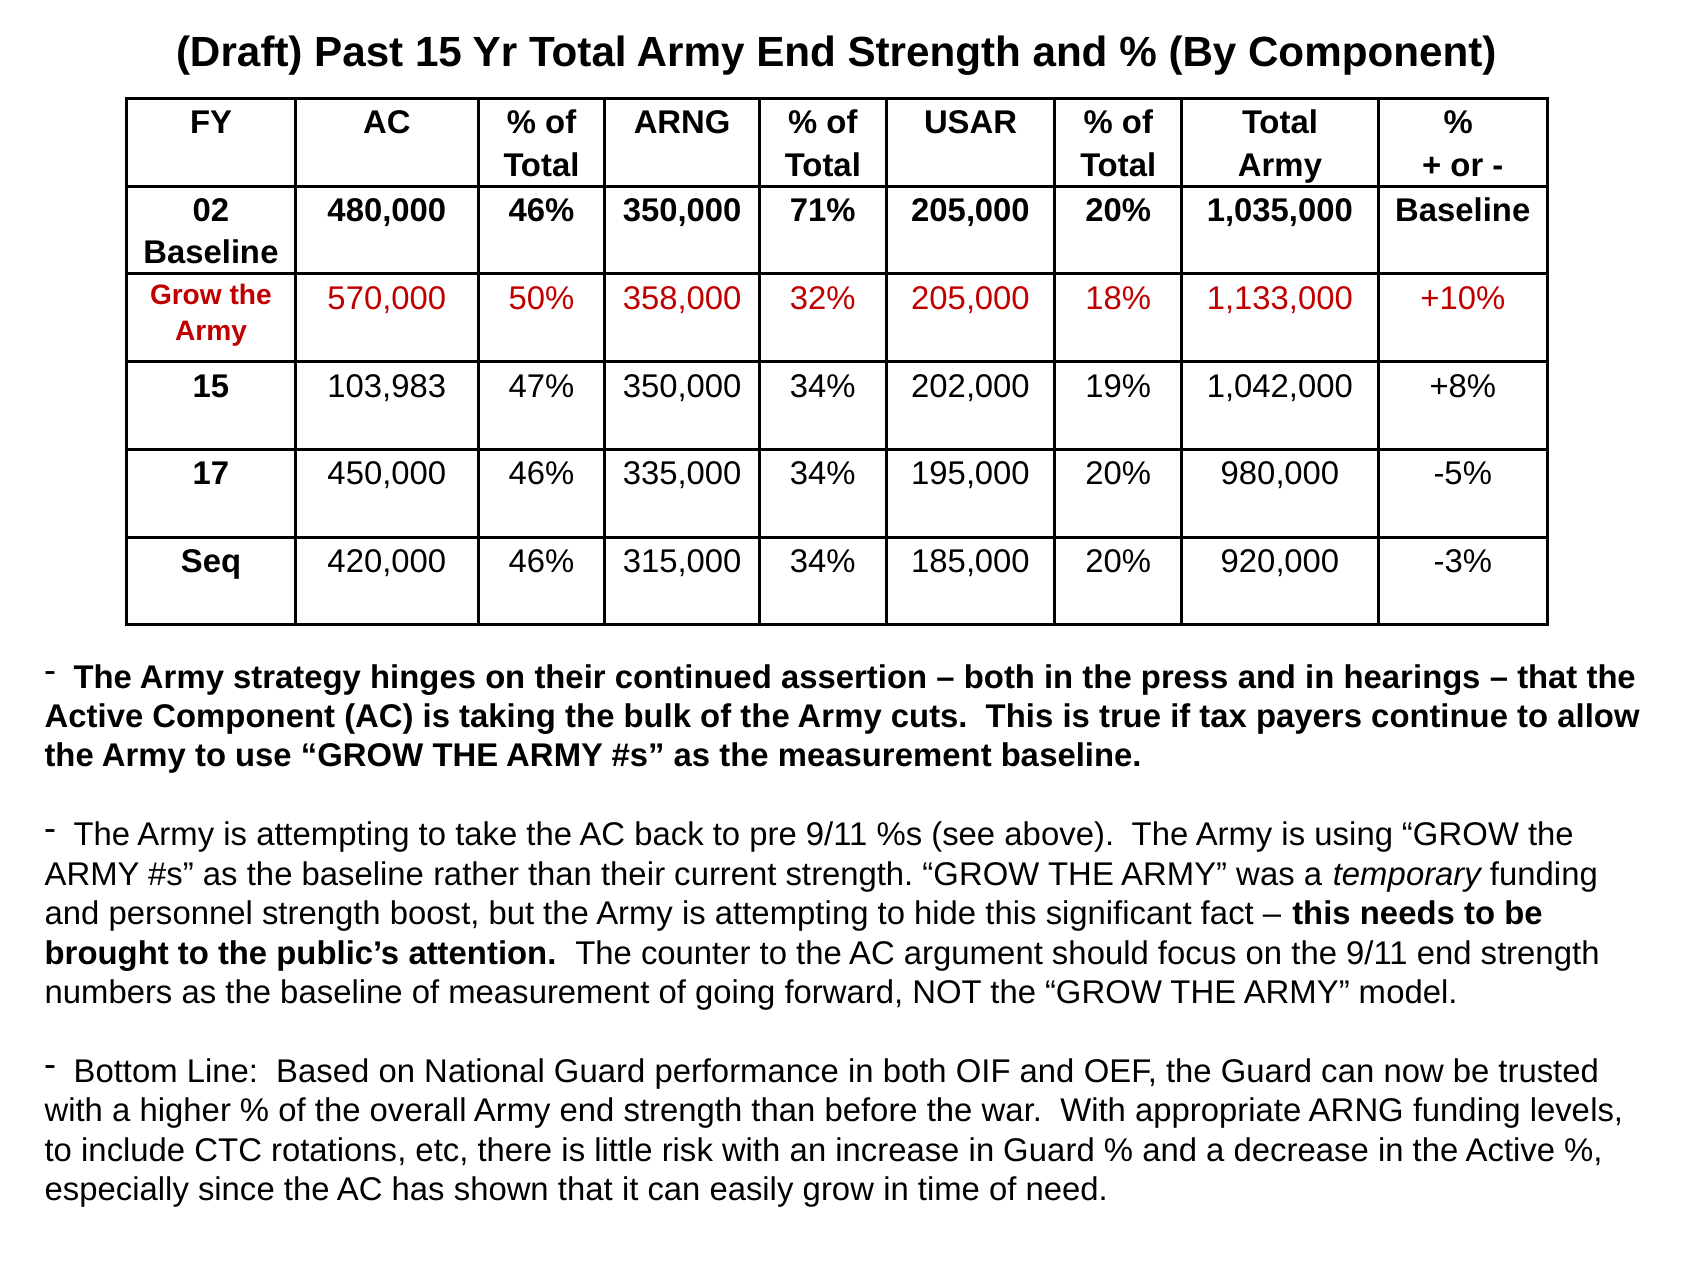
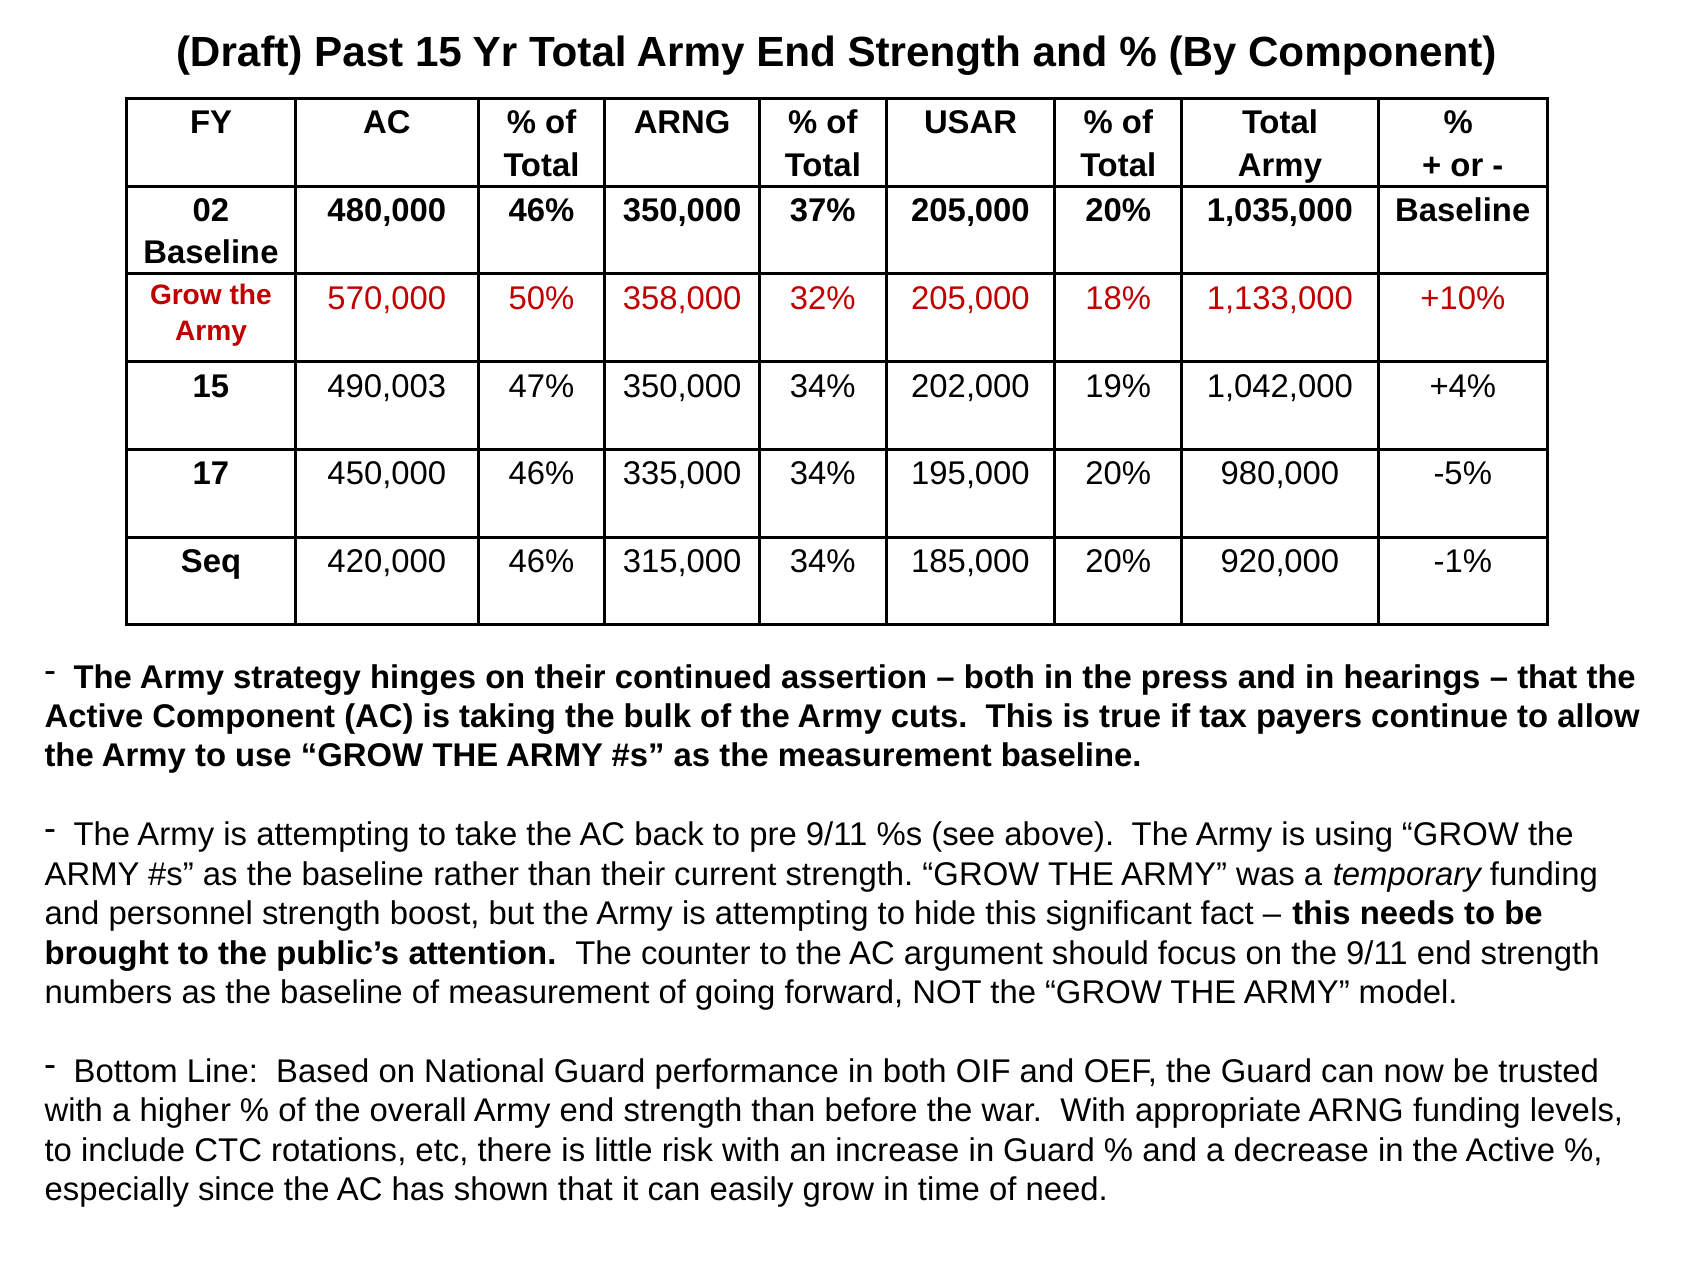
71%: 71% -> 37% (823, 211)
103,983: 103,983 -> 490,003 (387, 386)
+8%: +8% -> +4% (1463, 386)
-3%: -3% -> -1% (1463, 562)
